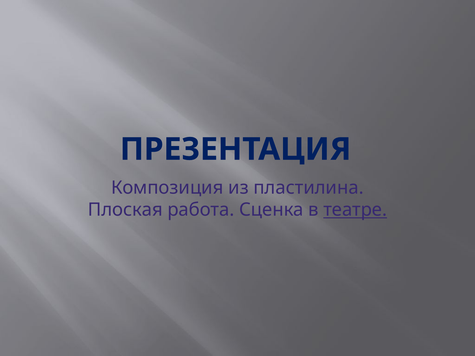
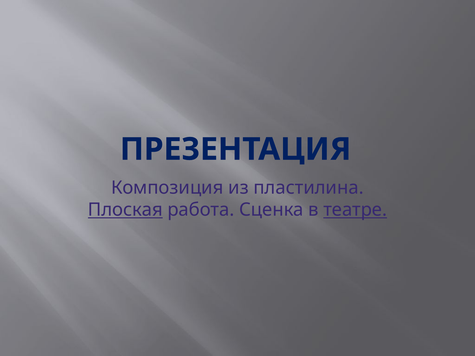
Плоская underline: none -> present (125, 210)
